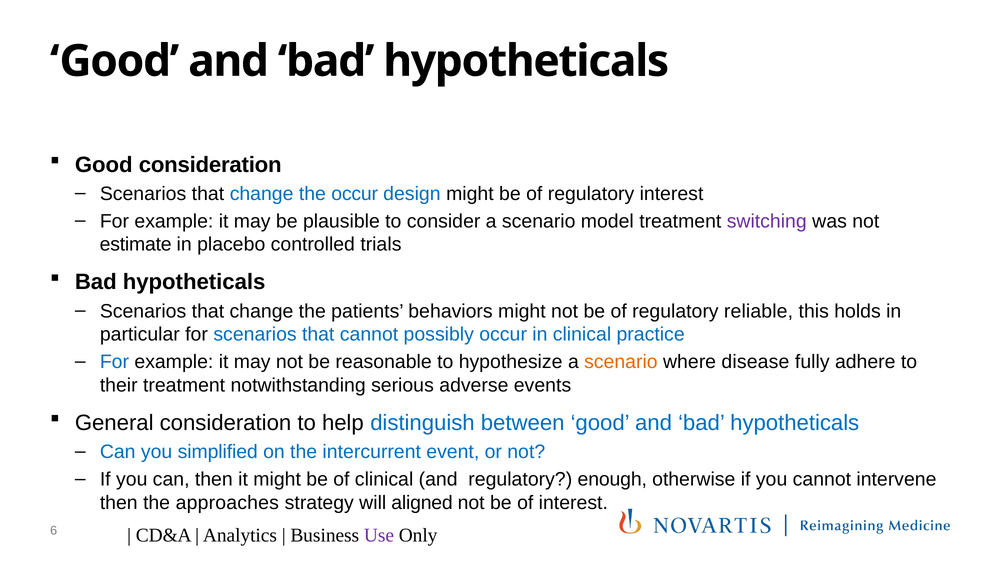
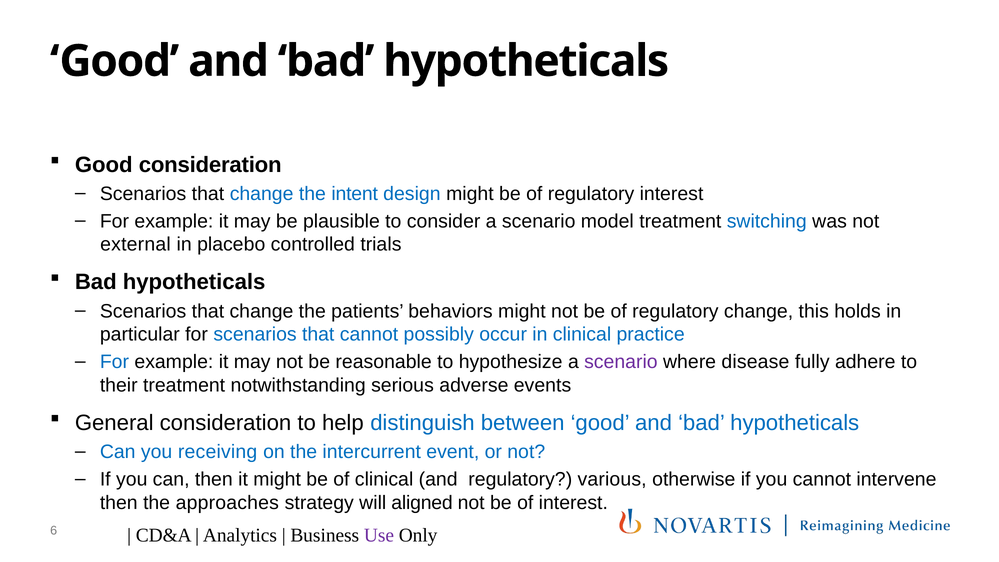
the occur: occur -> intent (355, 194)
switching colour: purple -> blue (767, 221)
estimate: estimate -> external (135, 244)
regulatory reliable: reliable -> change (759, 311)
scenario colour: orange -> purple (621, 362)
simplified: simplified -> receiving (218, 452)
enough: enough -> various (612, 479)
